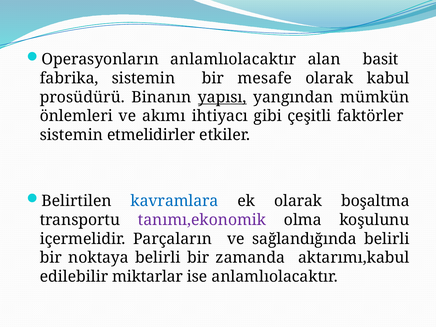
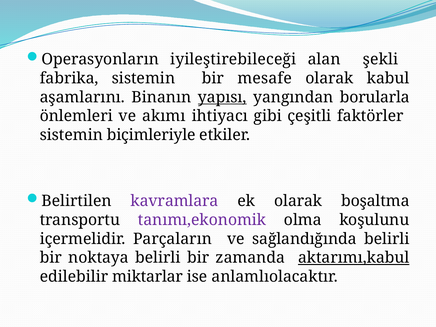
Operasyonların anlamlıolacaktır: anlamlıolacaktır -> iyileştirebileceği (233, 59)
basit: basit -> şekli (381, 59)
prosüdürü: prosüdürü -> aşamlarını (82, 97)
mümkün: mümkün -> borularla (375, 97)
etmelidirler: etmelidirler -> biçimleriyle (151, 135)
kavramlara colour: blue -> purple (175, 201)
aktarımı,kabul underline: none -> present (354, 258)
